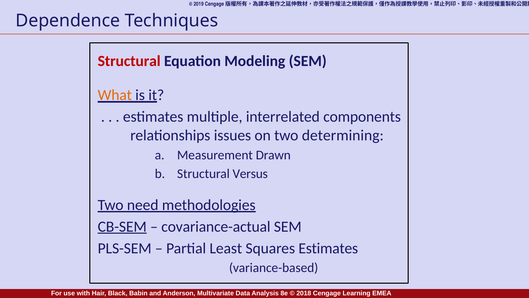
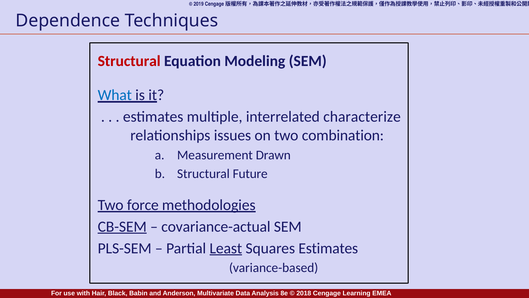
What colour: orange -> blue (115, 95)
components: components -> characterize (362, 117)
determining: determining -> combination (343, 135)
Versus: Versus -> Future (250, 173)
need: need -> force (143, 205)
Least underline: none -> present (226, 248)
